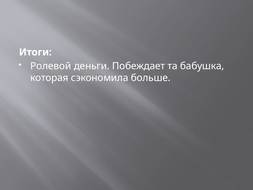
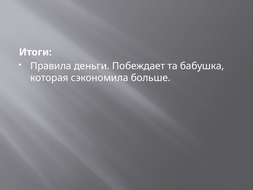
Ролевой: Ролевой -> Правила (51, 66)
